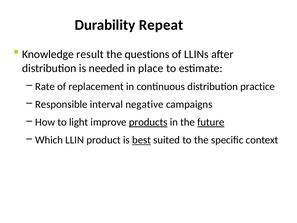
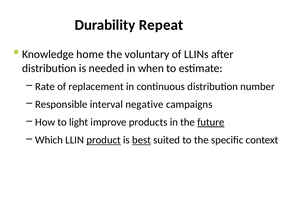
result: result -> home (90, 54)
questions: questions -> voluntary (147, 54)
place: place -> when (151, 68)
practice: practice -> number (258, 86)
products underline: present -> none (148, 122)
product underline: none -> present (104, 140)
